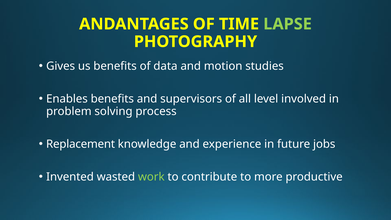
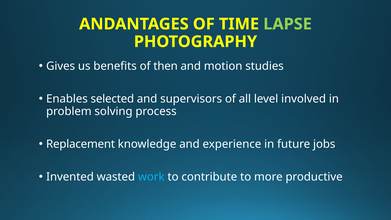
data: data -> then (166, 66)
Enables benefits: benefits -> selected (112, 99)
work colour: light green -> light blue (151, 177)
